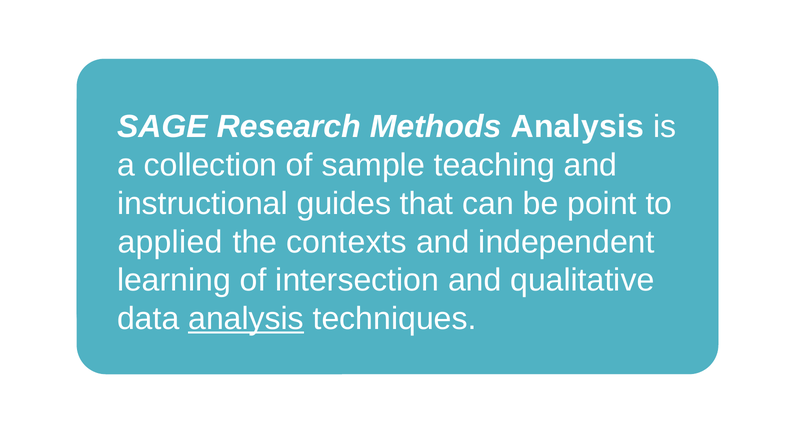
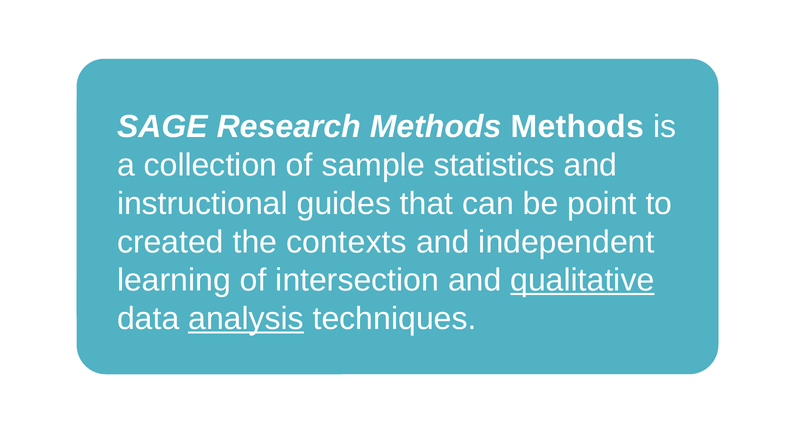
Analysis: Analysis -> Methods (577, 127)
teaching: teaching -> statistics (494, 165)
applied: applied -> created (170, 242)
qualitative underline: none -> present (582, 281)
